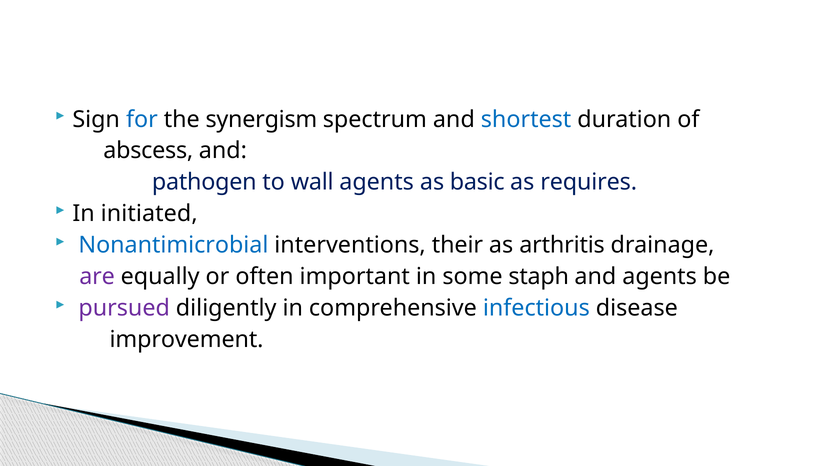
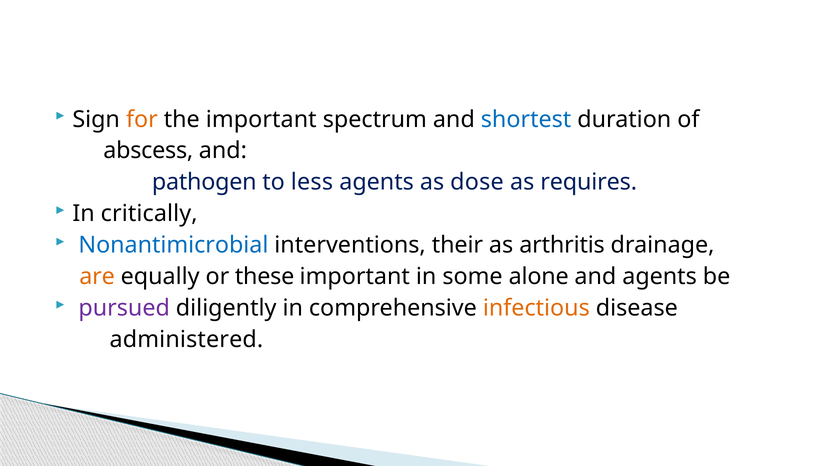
for colour: blue -> orange (142, 119)
the synergism: synergism -> important (261, 119)
wall: wall -> less (312, 182)
basic: basic -> dose (477, 182)
initiated: initiated -> critically (149, 214)
are colour: purple -> orange (97, 277)
often: often -> these (265, 277)
staph: staph -> alone (539, 277)
infectious colour: blue -> orange (536, 308)
improvement: improvement -> administered (186, 340)
